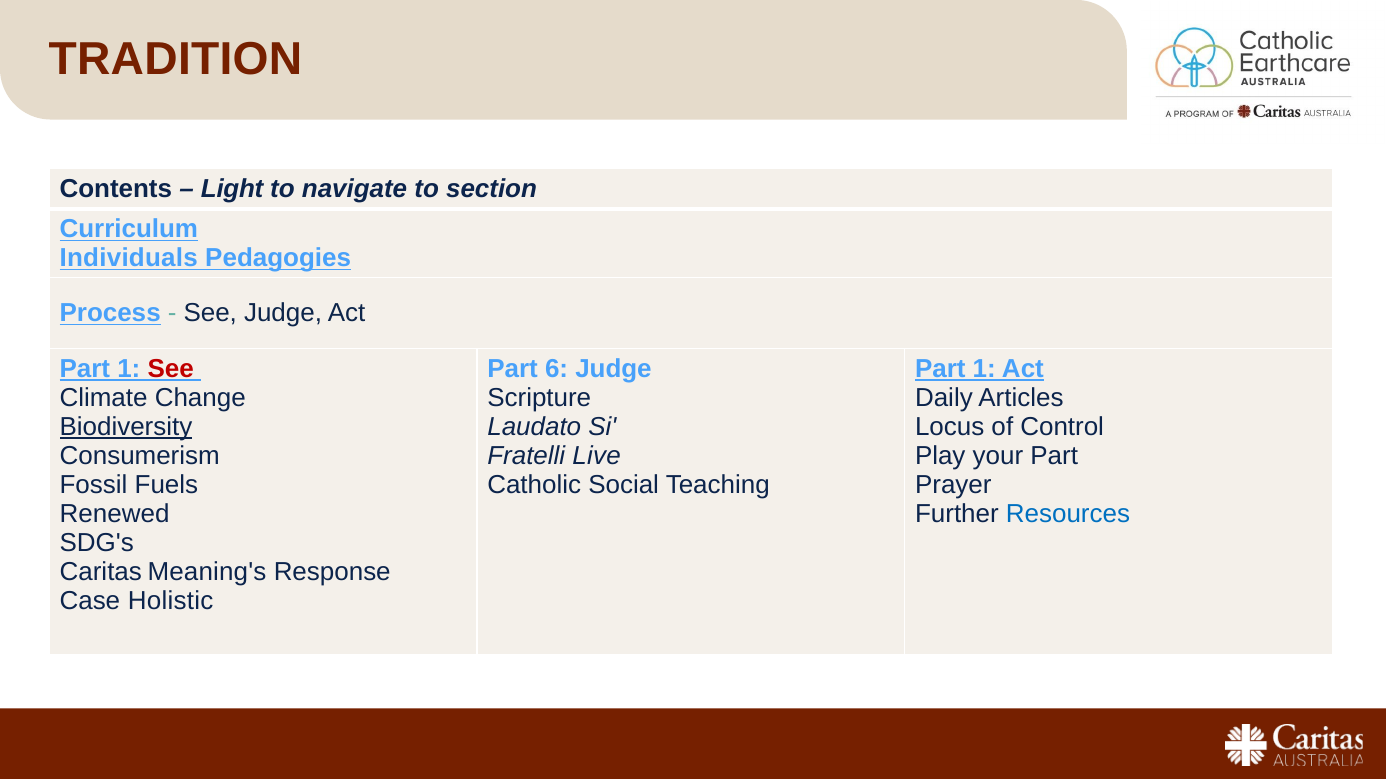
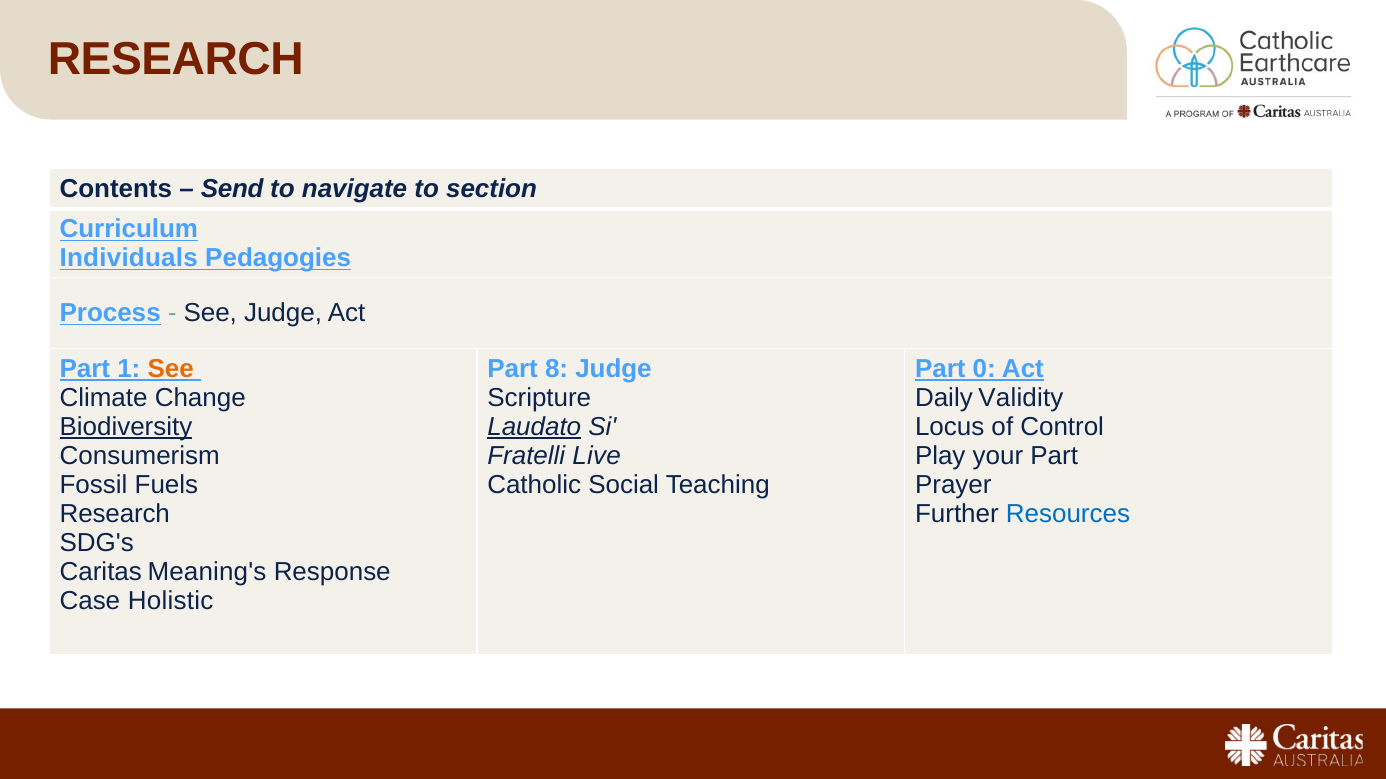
TRADITION: TRADITION -> RESEARCH (176, 60)
Light: Light -> Send (232, 189)
See colour: red -> orange (171, 369)
6: 6 -> 8 (557, 369)
1: 1 -> 0 (984, 369)
Articles: Articles -> Validity (1021, 398)
Laudato underline: none -> present (534, 427)
Renewed: Renewed -> Research (115, 514)
